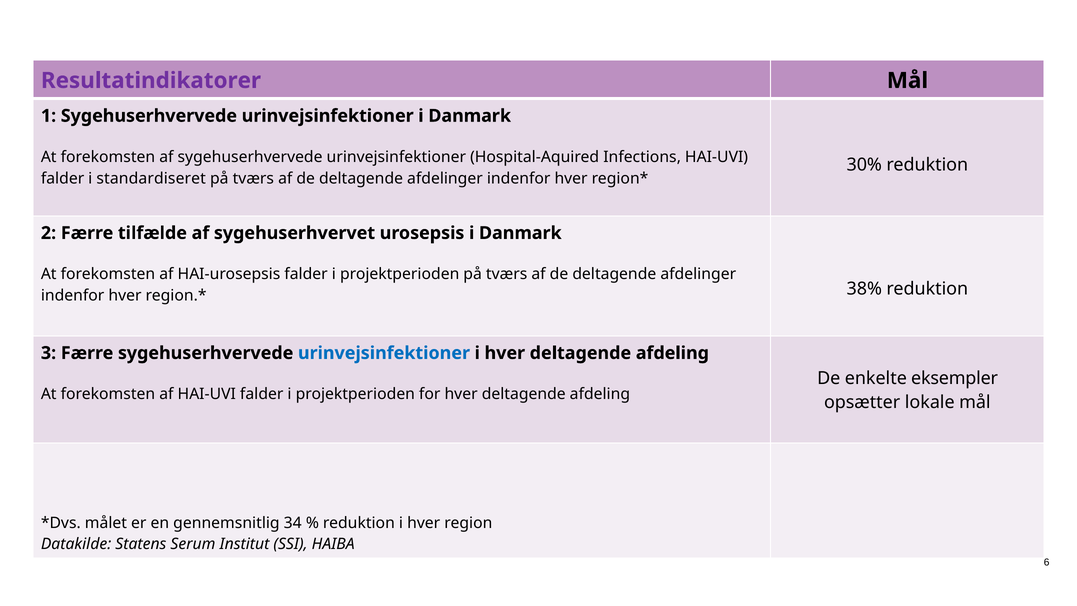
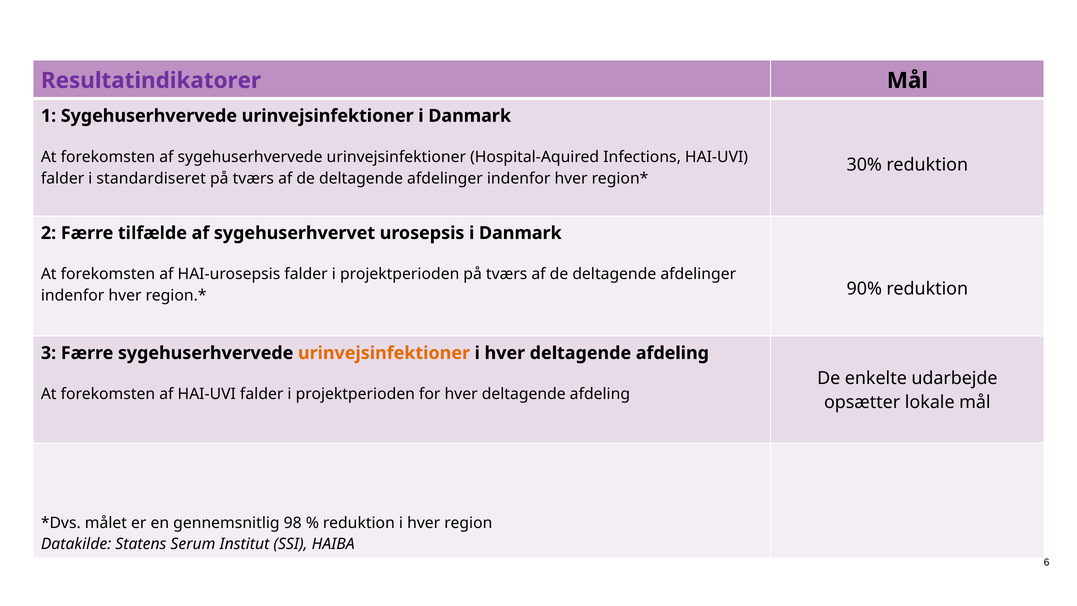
38%: 38% -> 90% (864, 289)
urinvejsinfektioner colour: blue -> orange (384, 353)
eksempler: eksempler -> udarbejde (954, 378)
34: 34 -> 98 (293, 523)
